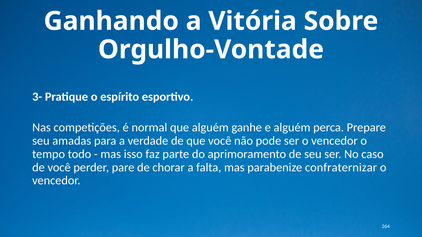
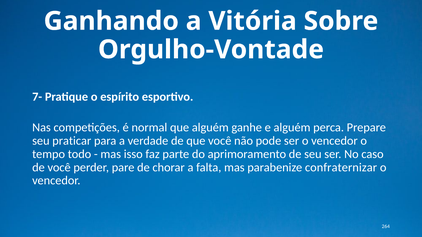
3-: 3- -> 7- (37, 97)
amadas: amadas -> praticar (72, 141)
